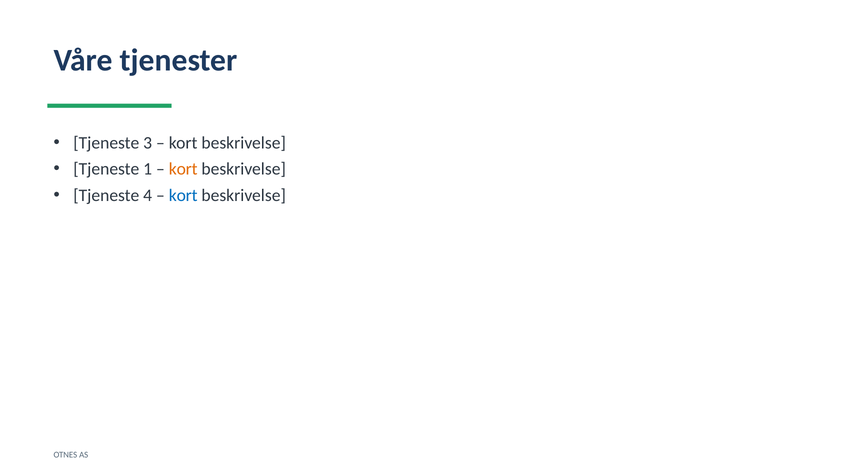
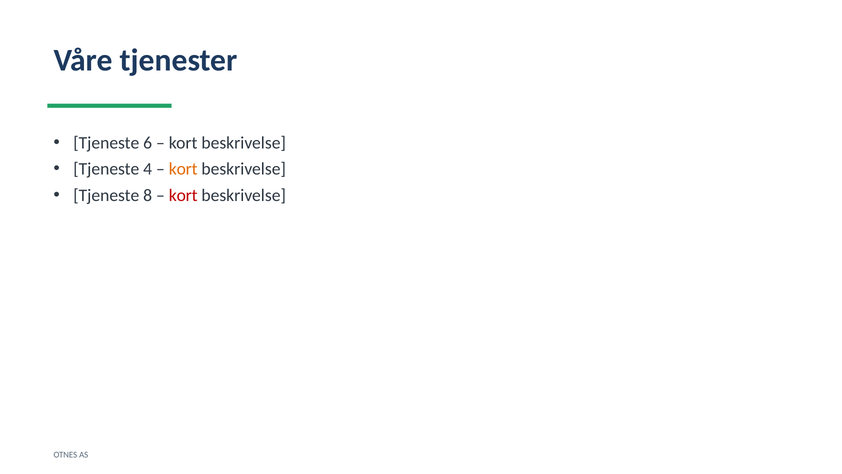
3: 3 -> 6 (148, 143)
1: 1 -> 4 (148, 169)
4: 4 -> 8 (148, 195)
kort colour: blue -> red (183, 195)
